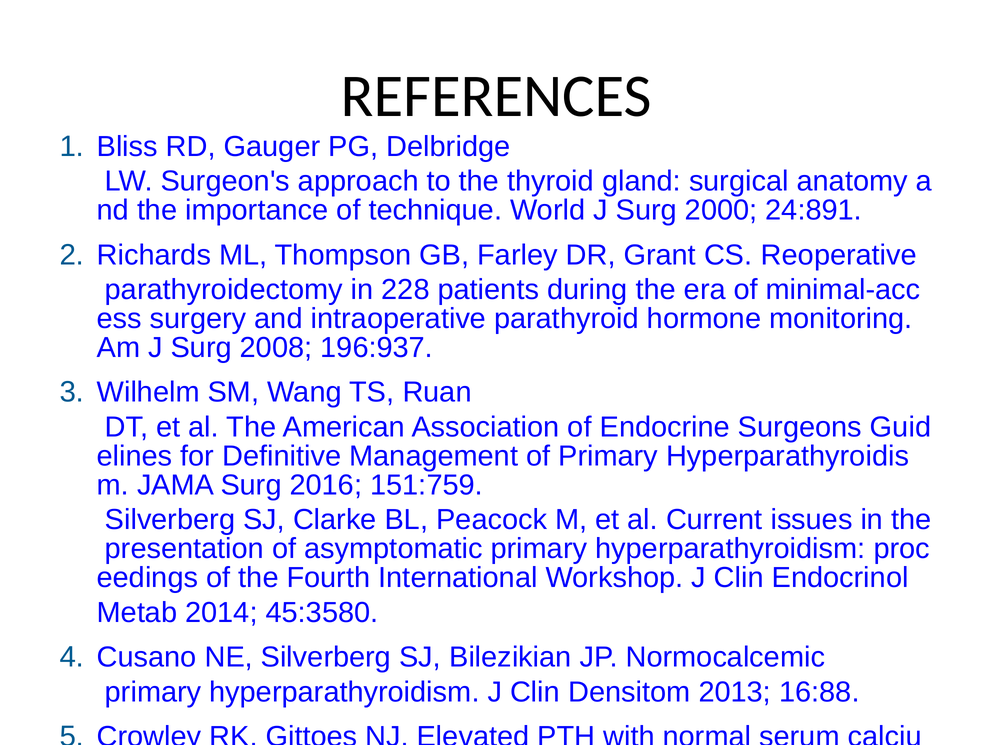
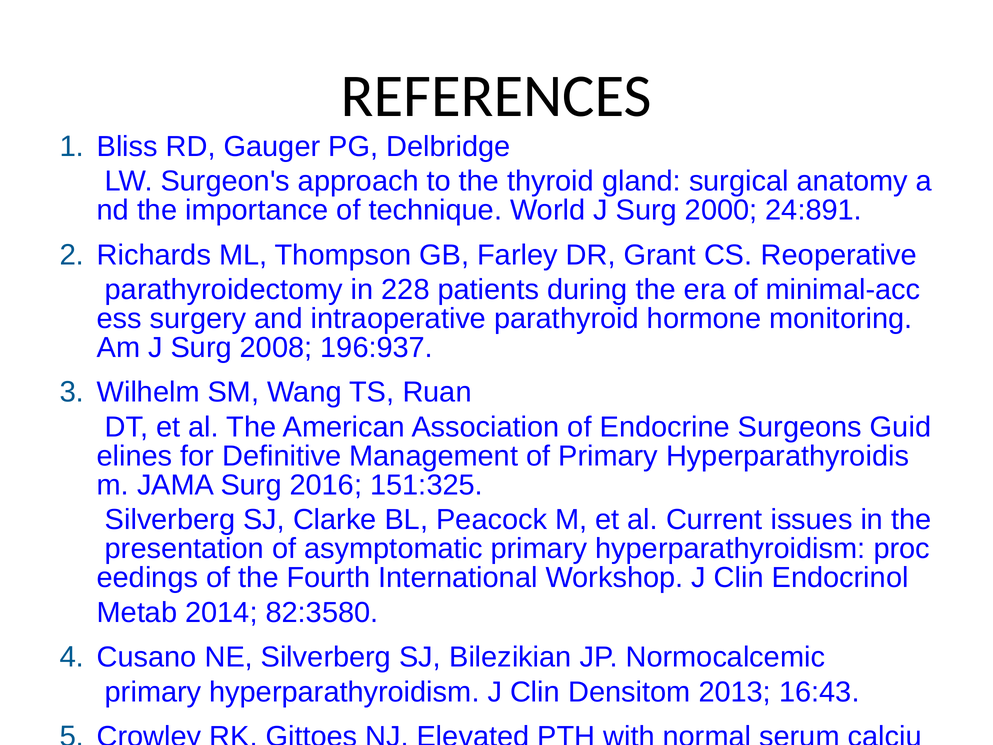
151:759: 151:759 -> 151:325 (427, 485)
45:3580: 45:3580 -> 82:3580 (322, 612)
16:88: 16:88 -> 16:43 (819, 692)
